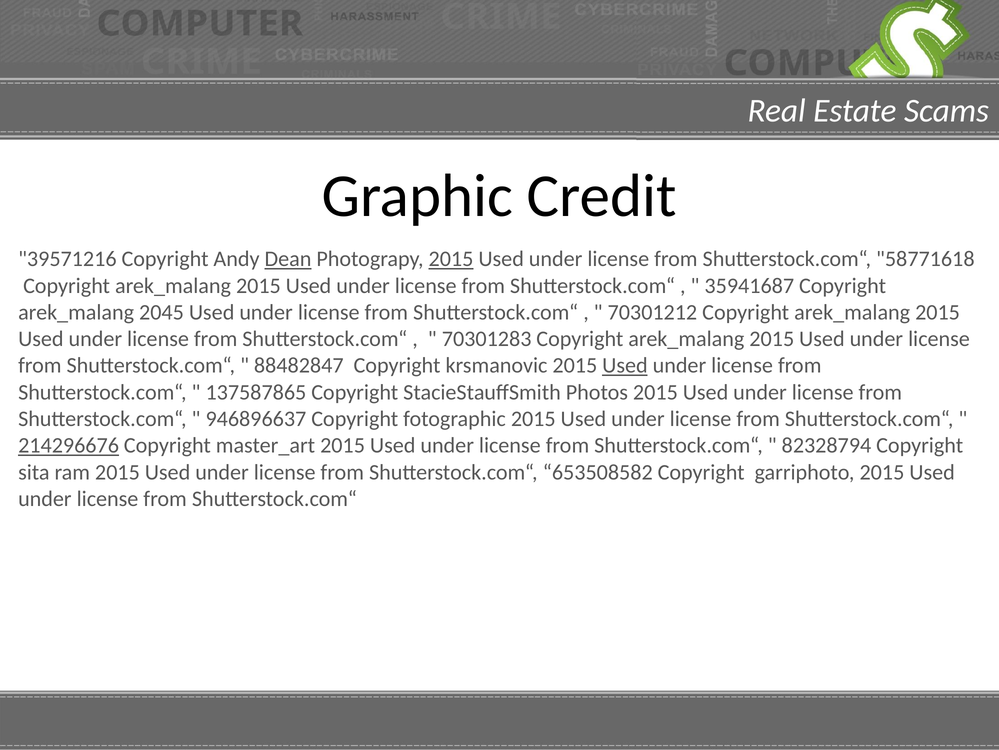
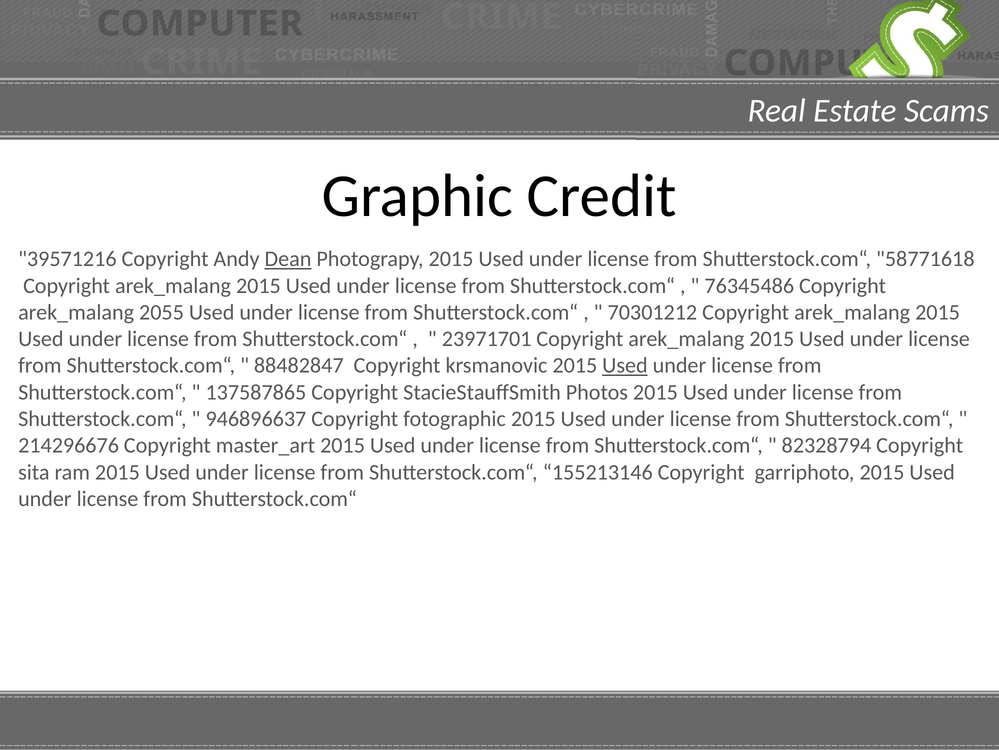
2015 underline: present -> none (451, 259)
35941687: 35941687 -> 76345486 (749, 285)
2045: 2045 -> 2055 (161, 312)
70301283: 70301283 -> 23971701 (487, 339)
214296676 underline: present -> none (69, 445)
653508582: 653508582 -> 155213146 (598, 472)
